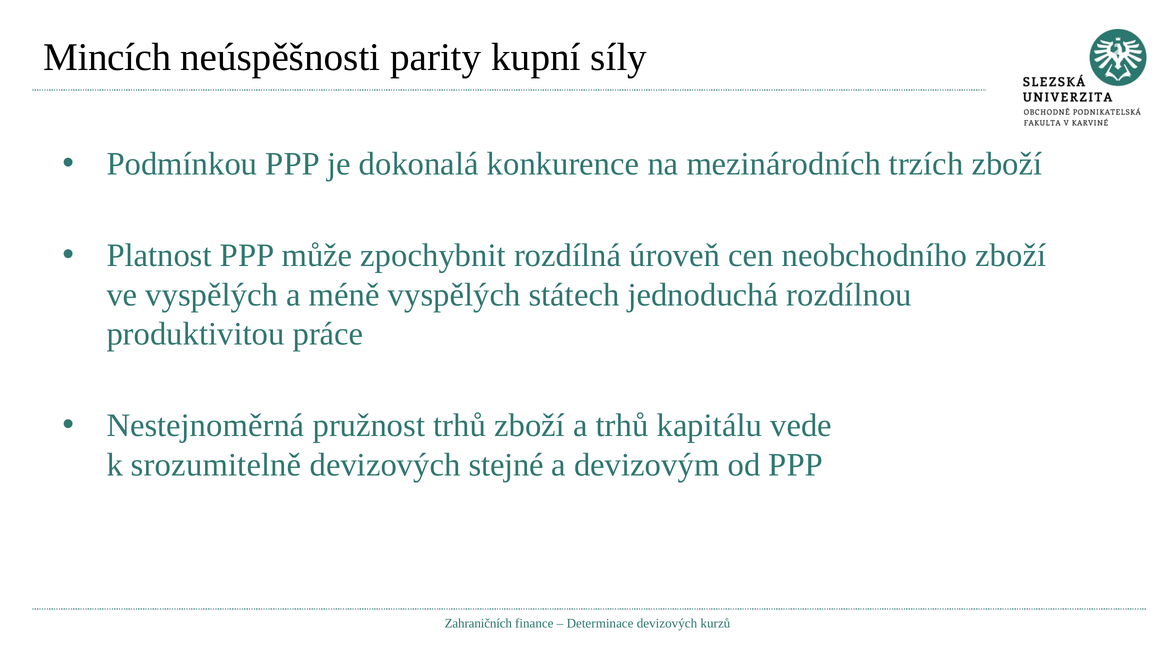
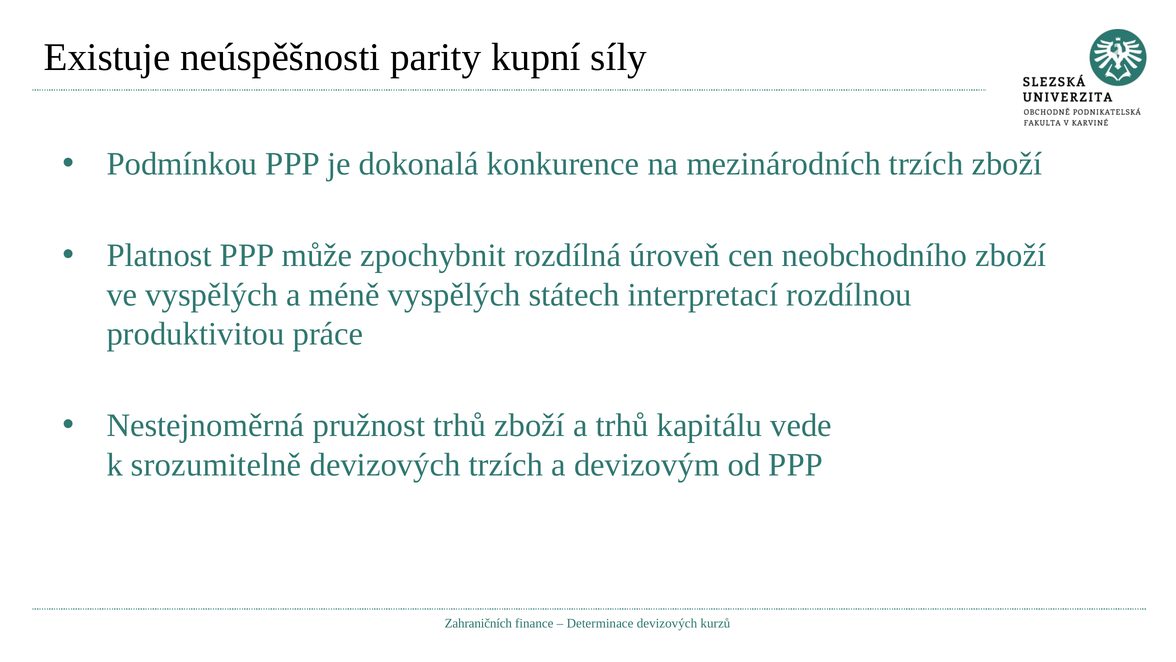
Mincích: Mincích -> Existuje (107, 57)
jednoduchá: jednoduchá -> interpretací (703, 295)
devizových stejné: stejné -> trzích (506, 465)
